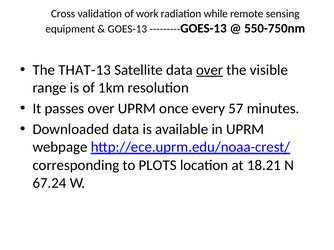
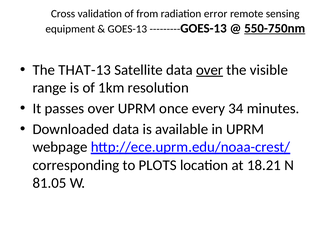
work: work -> from (147, 14)
while: while -> error (216, 14)
550-750nm underline: none -> present (275, 28)
57: 57 -> 34 (236, 109)
67.24: 67.24 -> 81.05 (49, 183)
